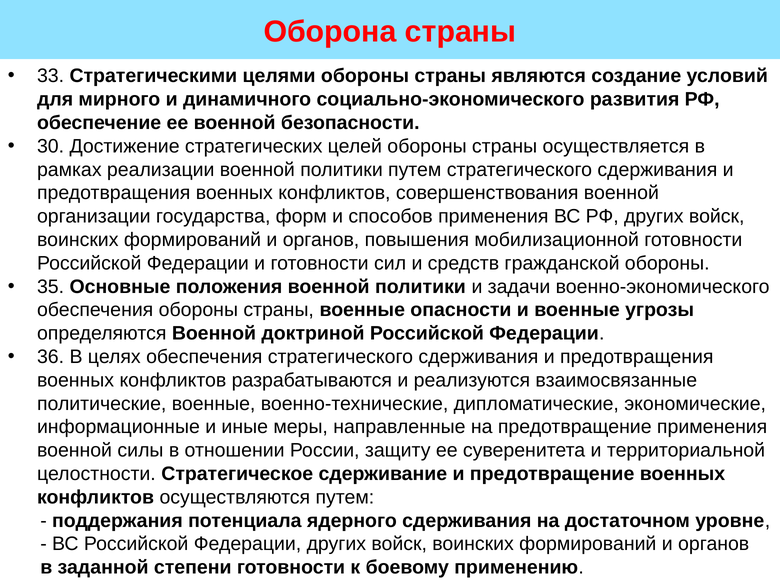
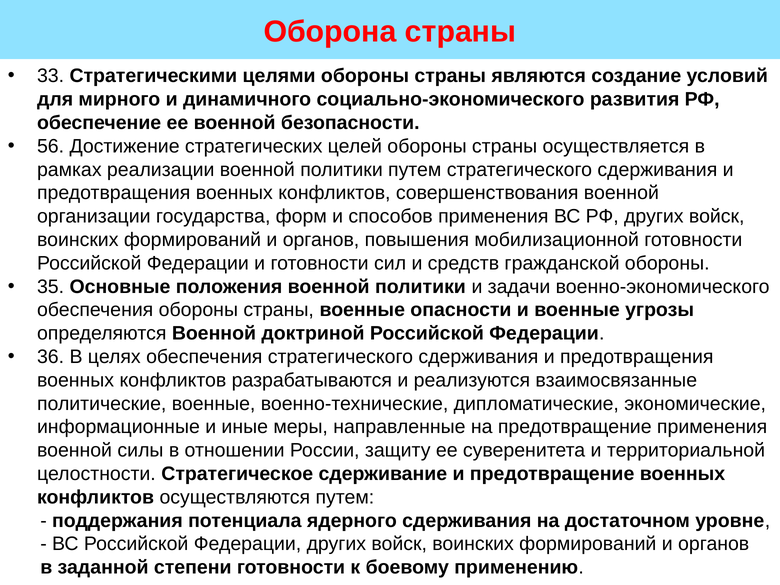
30: 30 -> 56 (51, 146)
